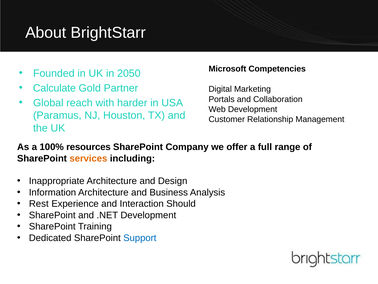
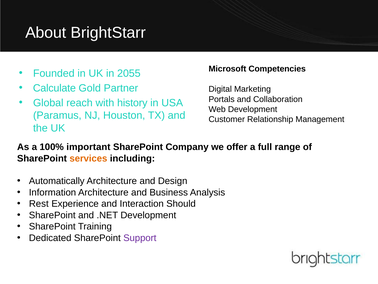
2050: 2050 -> 2055 (129, 73)
harder: harder -> history (132, 103)
resources: resources -> important (88, 147)
Inappropriate: Inappropriate -> Automatically (57, 181)
Support colour: blue -> purple (140, 238)
